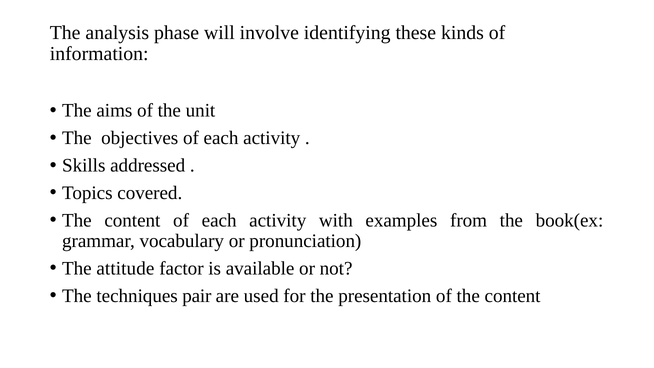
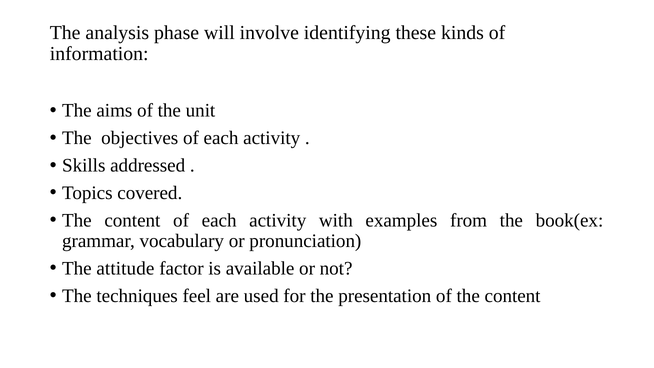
pair: pair -> feel (197, 296)
